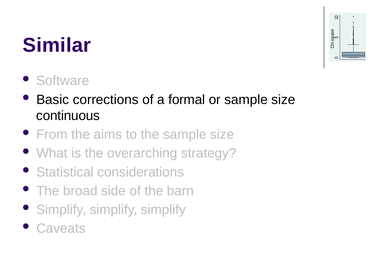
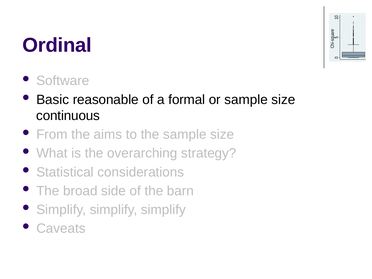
Similar: Similar -> Ordinal (57, 45)
corrections: corrections -> reasonable (106, 100)
